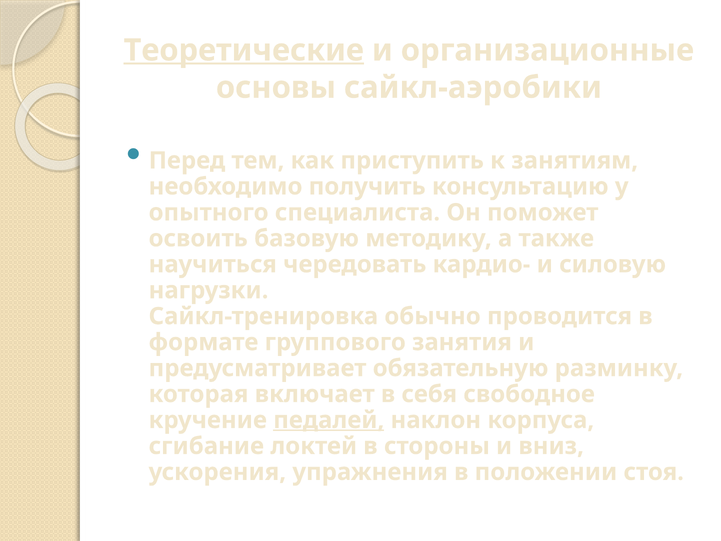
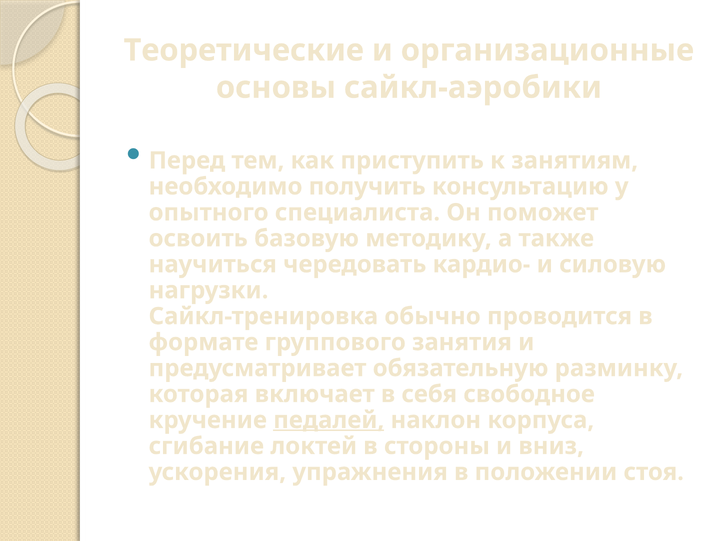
Теоретические underline: present -> none (244, 50)
